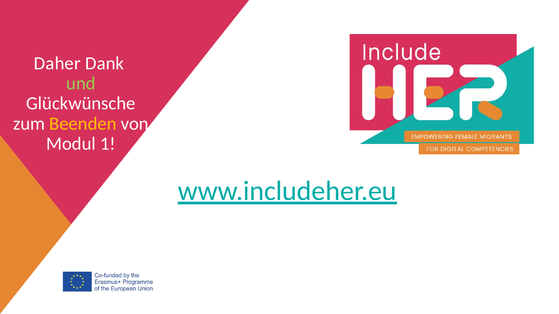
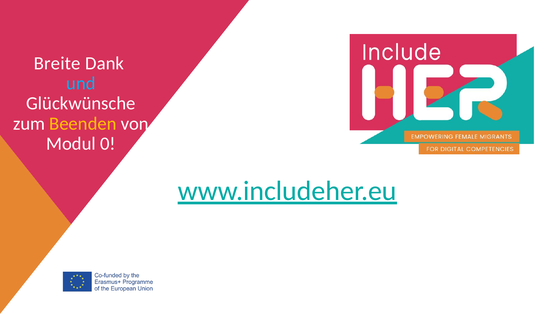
Daher: Daher -> Breite (57, 63)
und colour: light green -> light blue (81, 84)
1: 1 -> 0 (108, 144)
